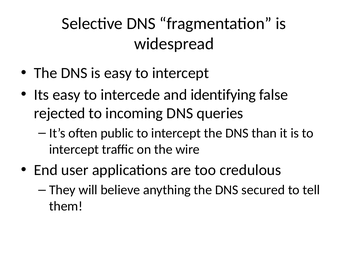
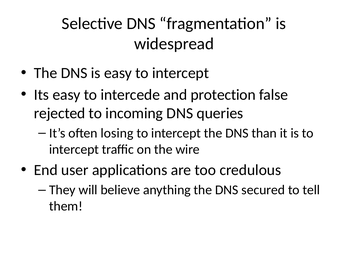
identifying: identifying -> protection (223, 95)
public: public -> losing (117, 133)
